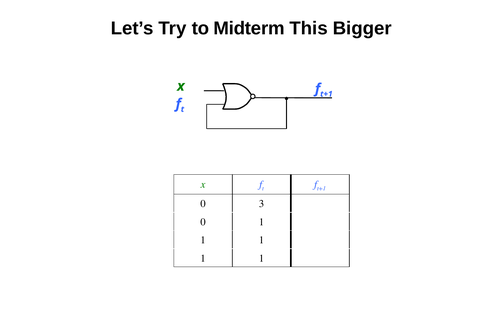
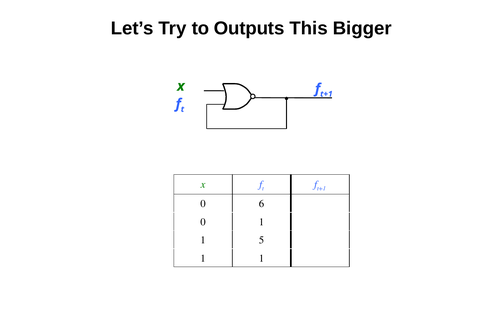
Midterm: Midterm -> Outputs (249, 29)
3: 3 -> 6 (262, 204)
1: 1 -> 5 (262, 240)
